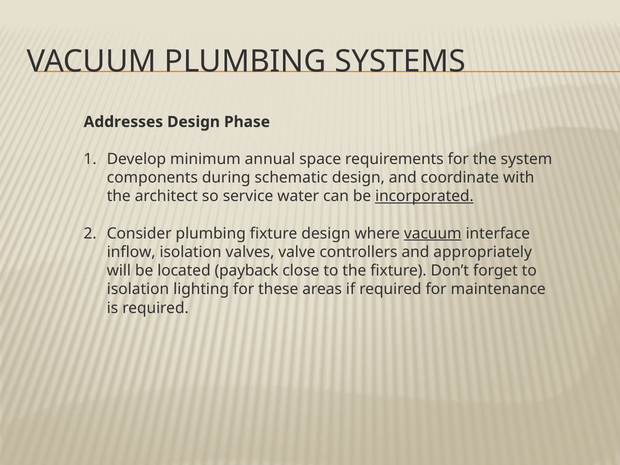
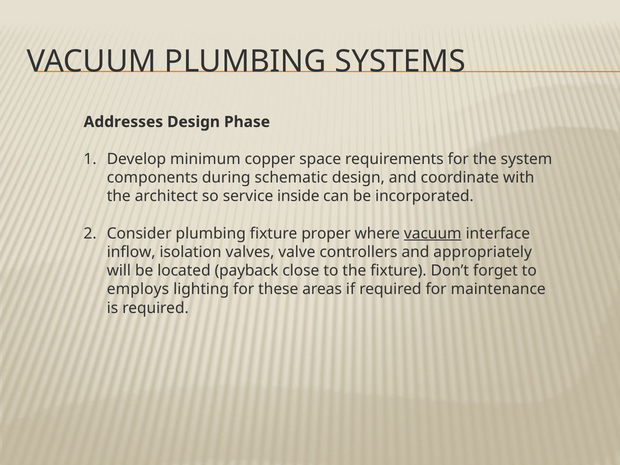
annual: annual -> copper (270, 159)
water: water -> inside (298, 196)
incorporated underline: present -> none (424, 196)
fixture design: design -> proper (326, 234)
isolation: isolation -> employs (138, 289)
